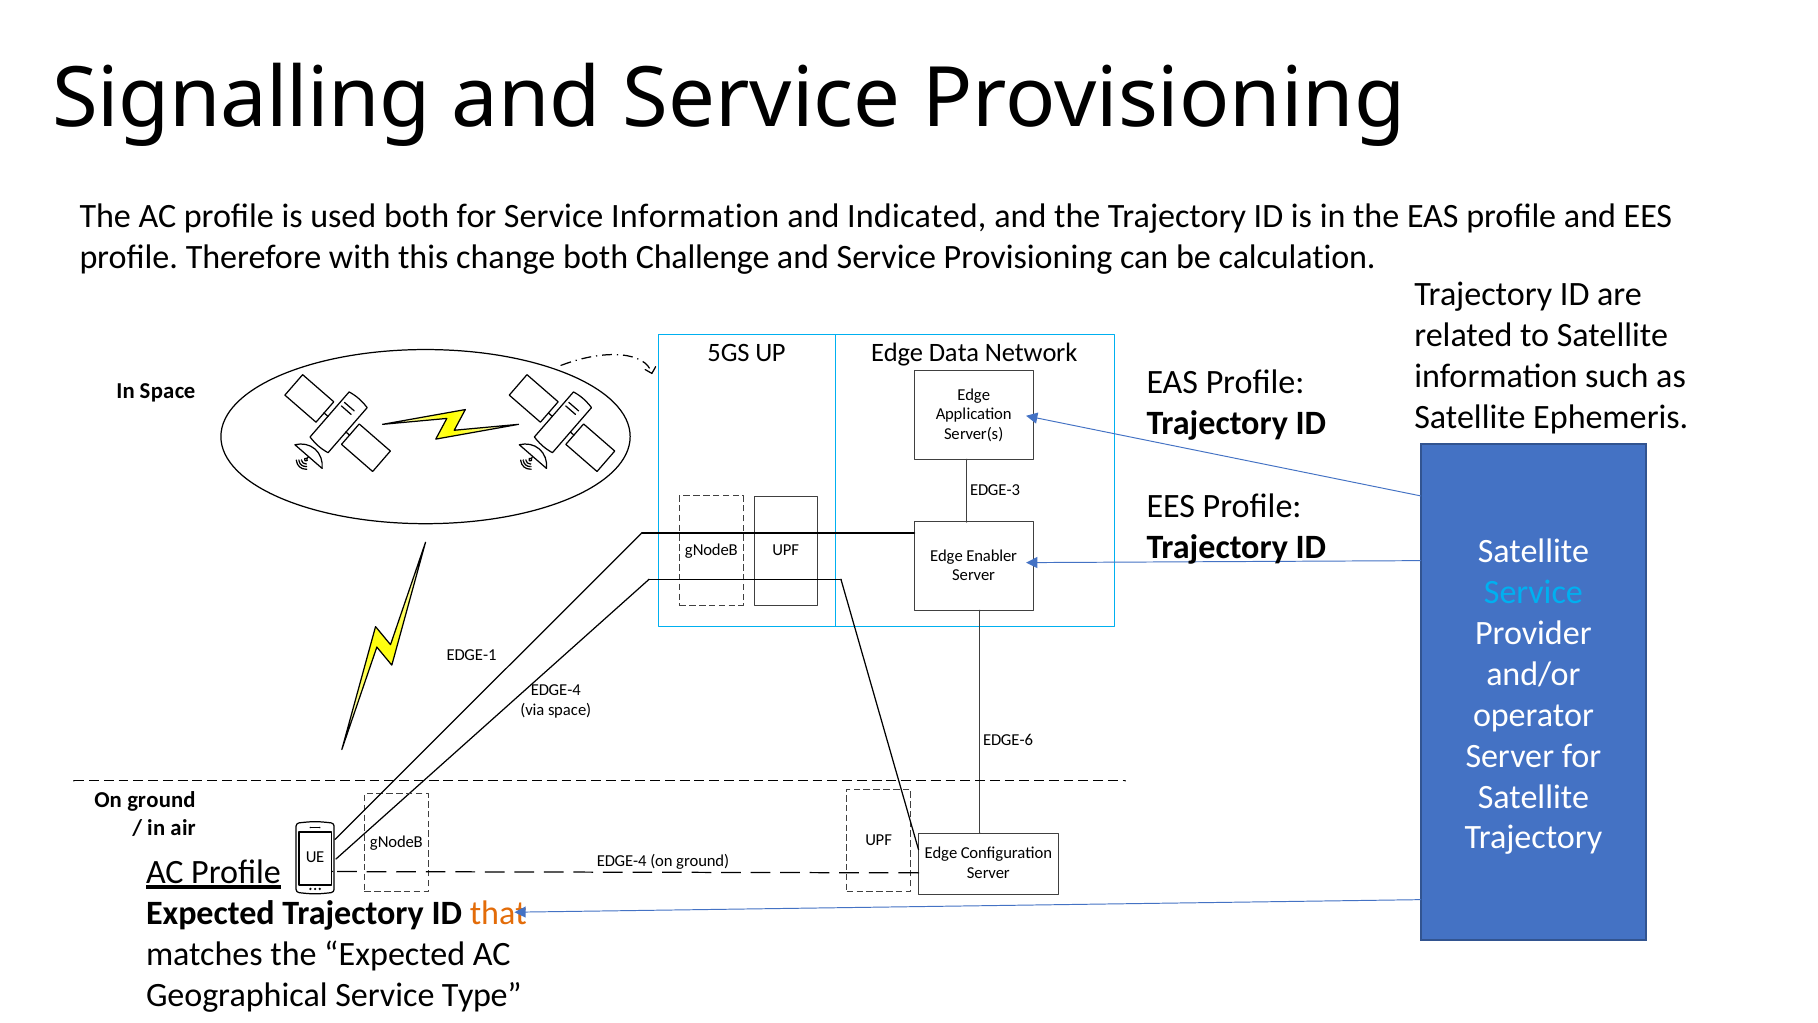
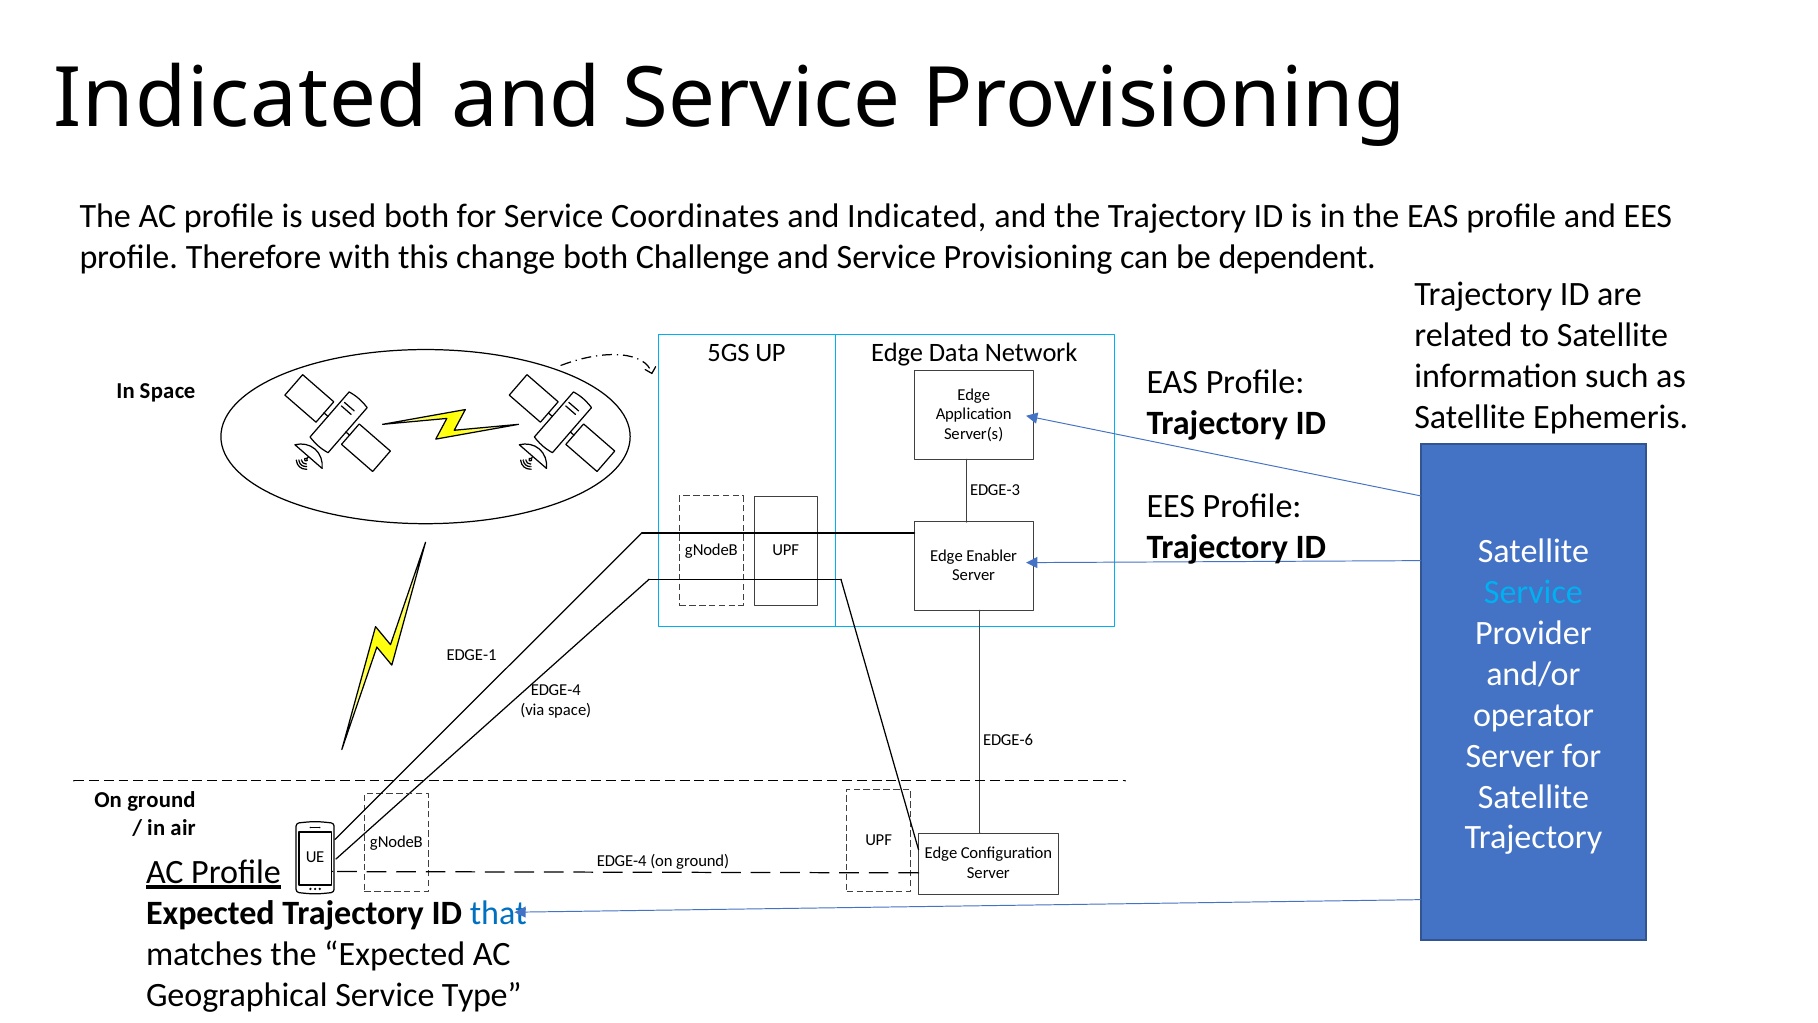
Signalling: Signalling -> Indicated (241, 99)
Service Information: Information -> Coordinates (695, 216)
calculation: calculation -> dependent (1297, 257)
that colour: orange -> blue (498, 913)
